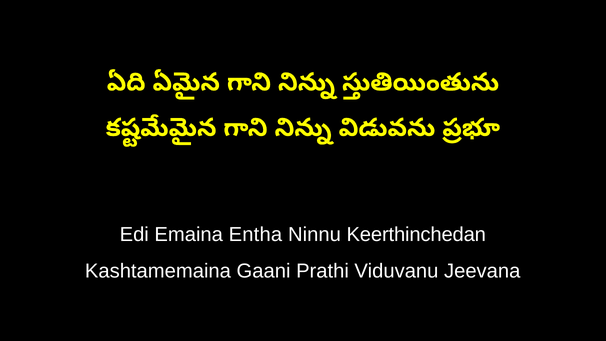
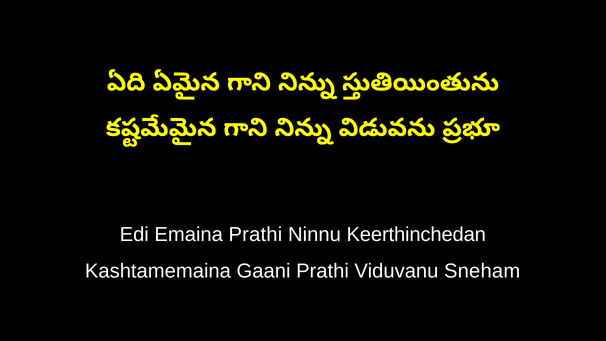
Emaina Entha: Entha -> Prathi (255, 235)
Jeevana: Jeevana -> Sneham (482, 271)
